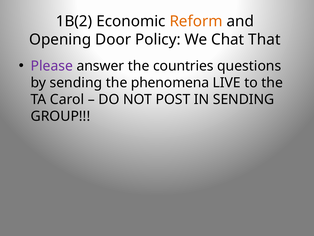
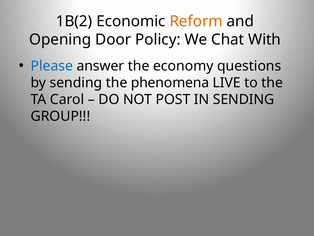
That: That -> With (265, 40)
Please colour: purple -> blue (52, 66)
countries: countries -> economy (183, 66)
